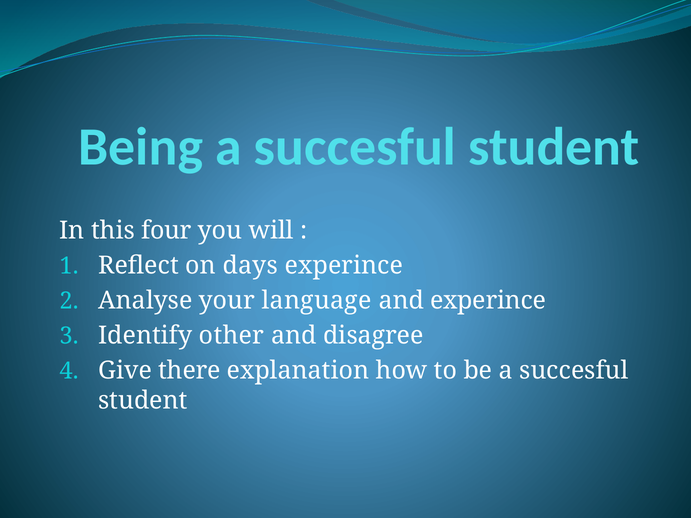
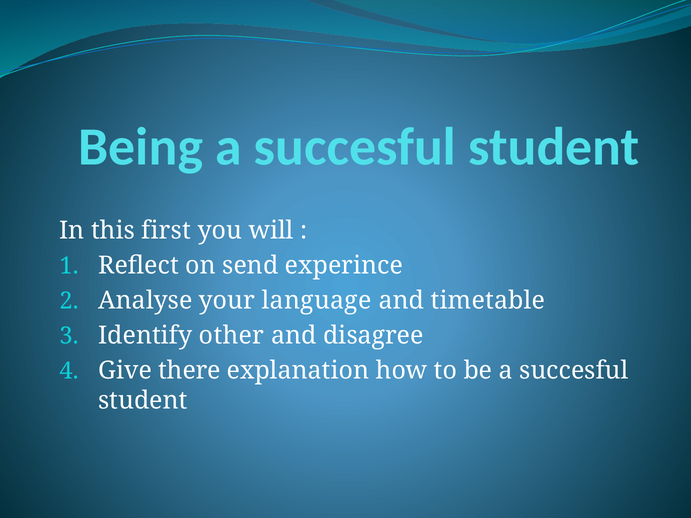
four: four -> first (166, 231)
days: days -> send (250, 266)
and experince: experince -> timetable (488, 301)
